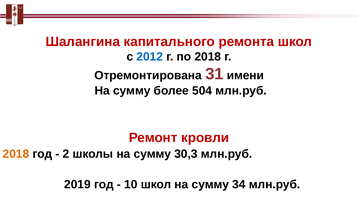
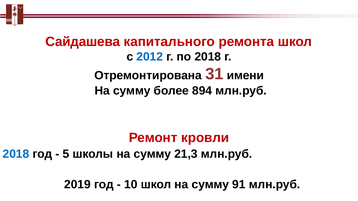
Шалангина: Шалангина -> Сайдашева (83, 42)
504: 504 -> 894 (202, 91)
2018 colour: orange -> blue (16, 154)
2: 2 -> 5 (66, 154)
30,3: 30,3 -> 21,3 (186, 154)
34: 34 -> 91 (239, 185)
